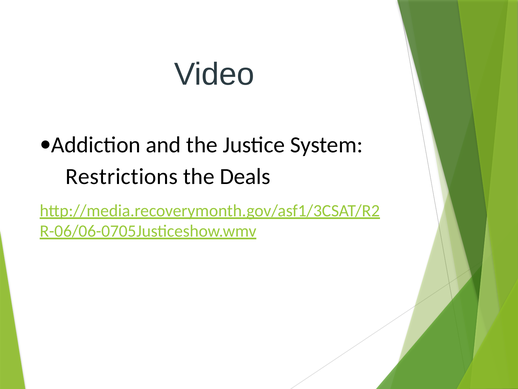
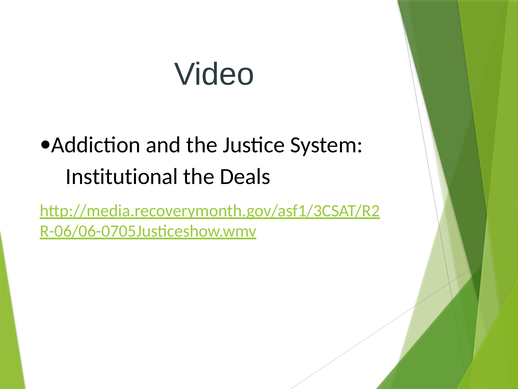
Restrictions: Restrictions -> Institutional (122, 176)
